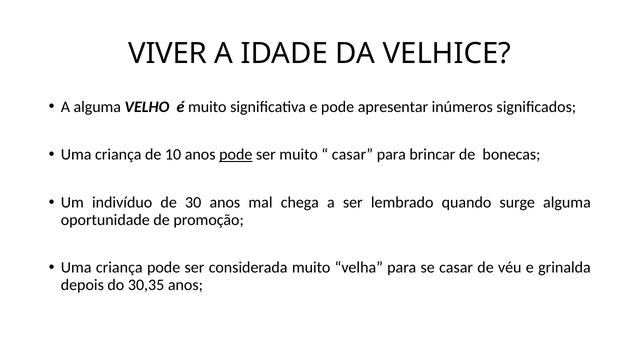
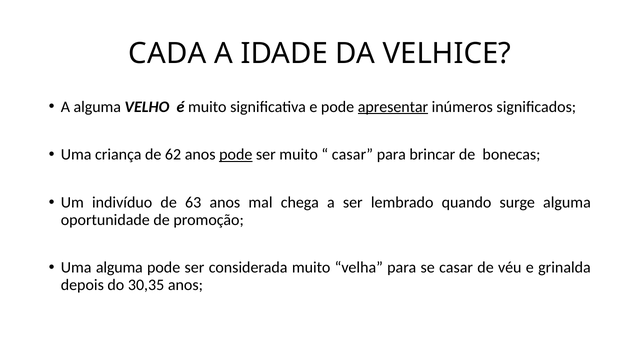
VIVER: VIVER -> CADA (167, 54)
apresentar underline: none -> present (393, 107)
10: 10 -> 62 (173, 155)
30: 30 -> 63 (193, 203)
criança: criança -> alguma (119, 268)
